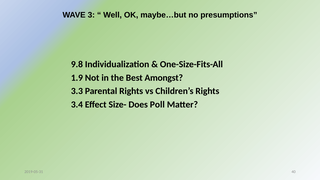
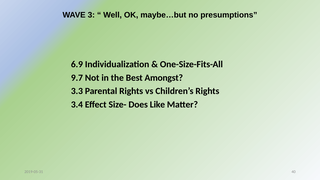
9.8: 9.8 -> 6.9 (77, 64)
1.9: 1.9 -> 9.7 (77, 78)
Poll: Poll -> Like (157, 105)
